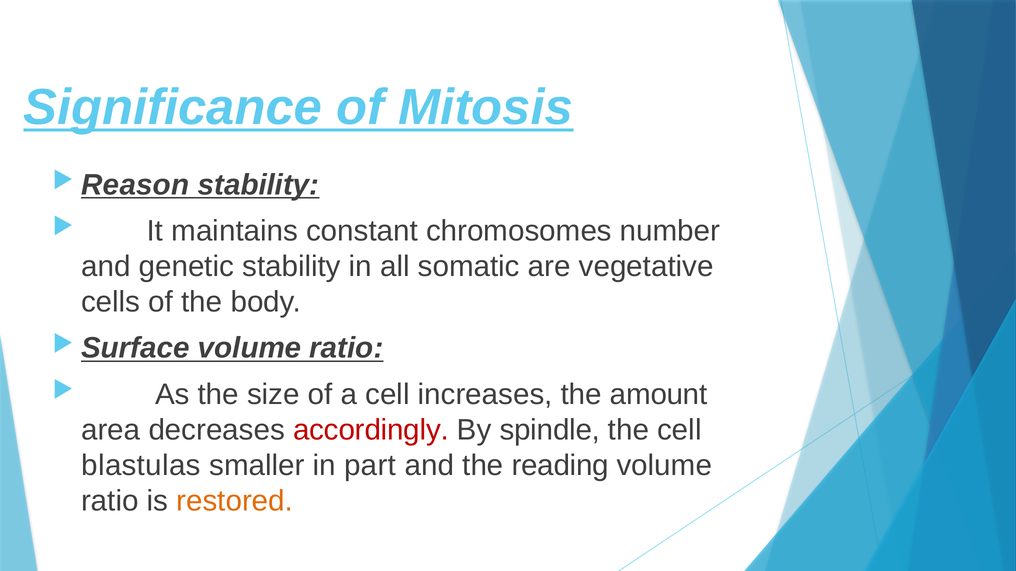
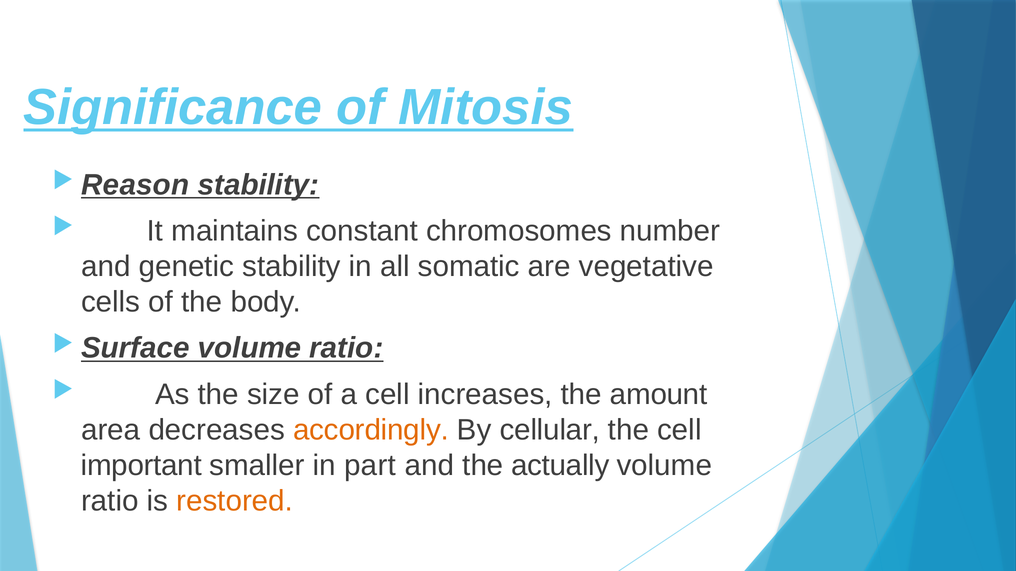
accordingly colour: red -> orange (371, 430)
spindle: spindle -> cellular (550, 430)
blastulas: blastulas -> important (141, 466)
reading: reading -> actually (560, 466)
